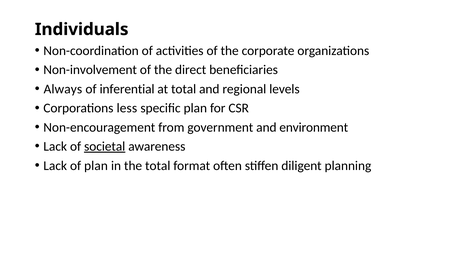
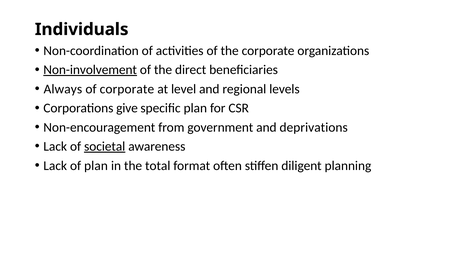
Non-involvement underline: none -> present (90, 70)
of inferential: inferential -> corporate (127, 89)
at total: total -> level (184, 89)
less: less -> give (127, 108)
environment: environment -> deprivations (314, 127)
